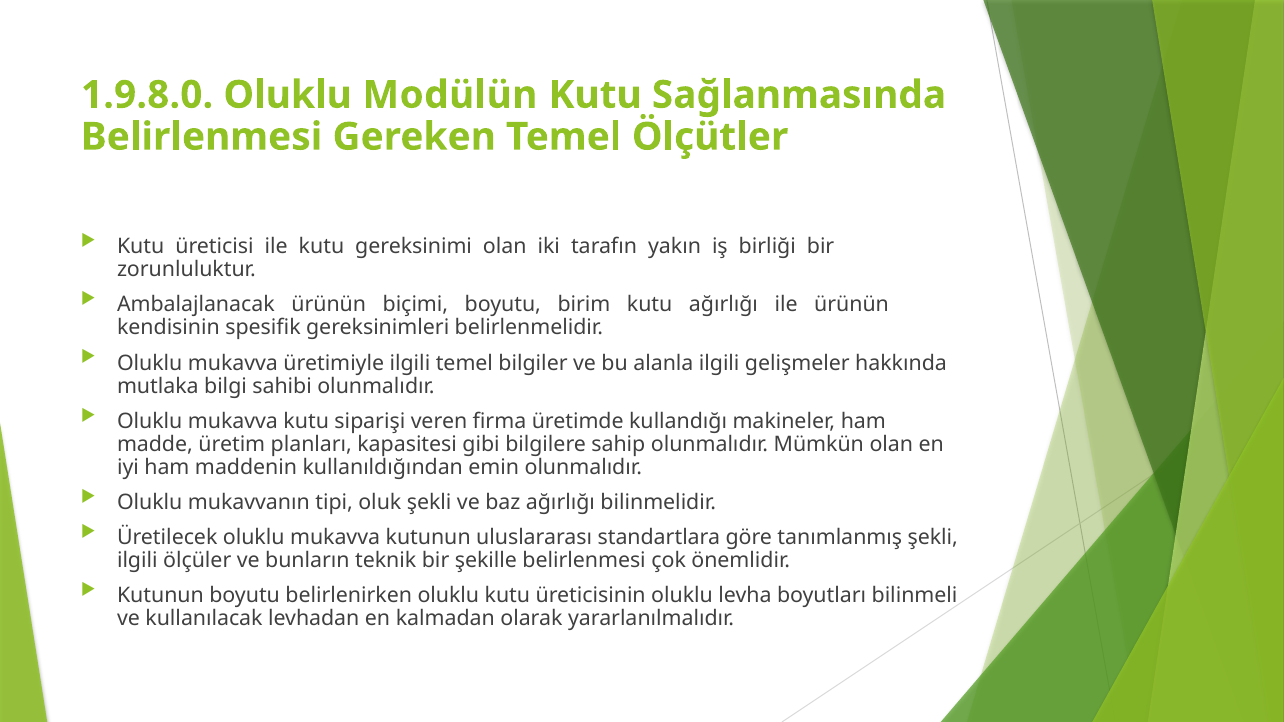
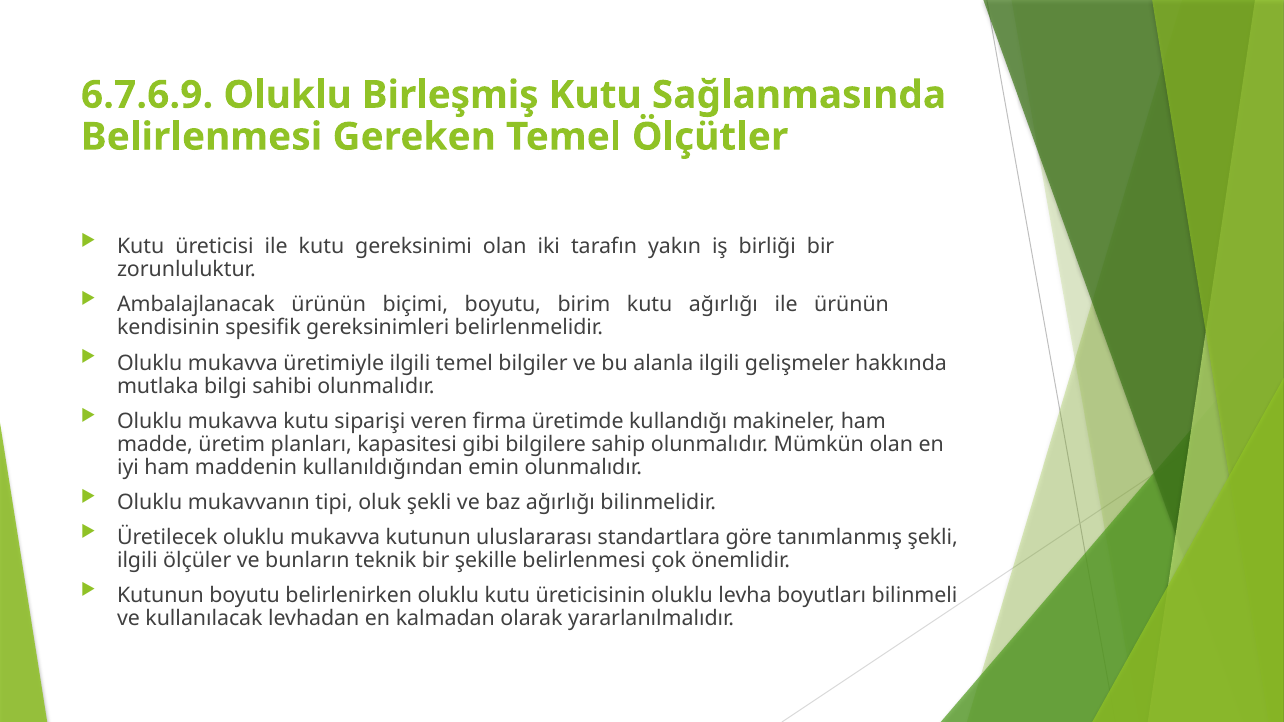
1.9.8.0: 1.9.8.0 -> 6.7.6.9 (147, 95)
Modülün: Modülün -> Birleşmiş (450, 95)
